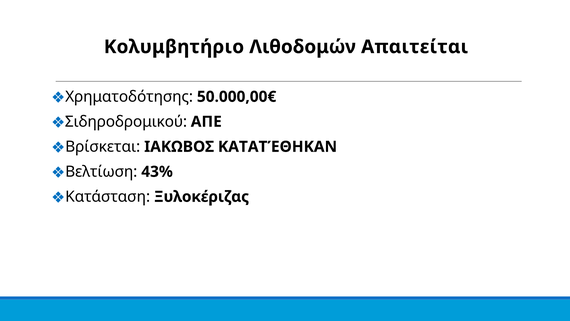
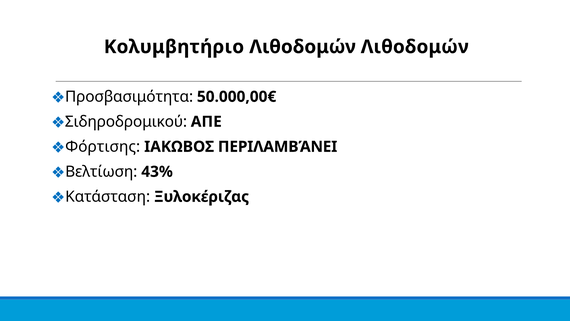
Λιθοδομών Απαιτείται: Απαιτείται -> Λιθοδομών (415, 47)
Χρηματοδότησης: Χρηματοδότησης -> Προσβασιμότητα (129, 97)
Βρίσκεται: Βρίσκεται -> Φόρτισης (103, 147)
ΚΑΤΑΤΈΘΗΚΑΝ: ΚΑΤΑΤΈΘΗΚΑΝ -> ΠΕΡΙΛΑΜΒΆΝΕΙ (278, 147)
